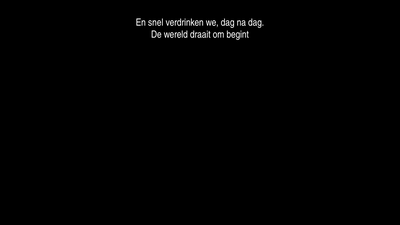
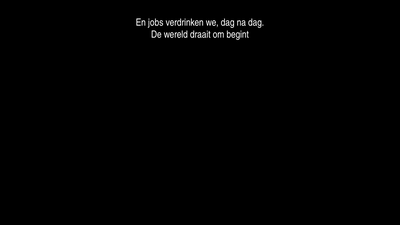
snel: snel -> jobs (156, 22)
